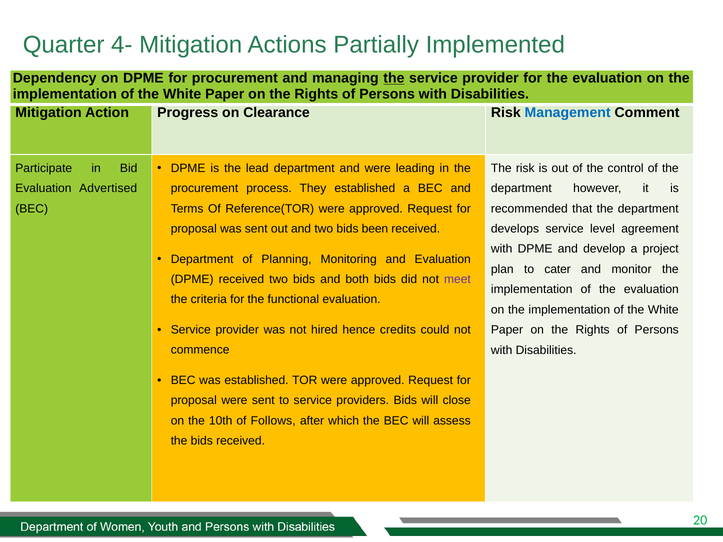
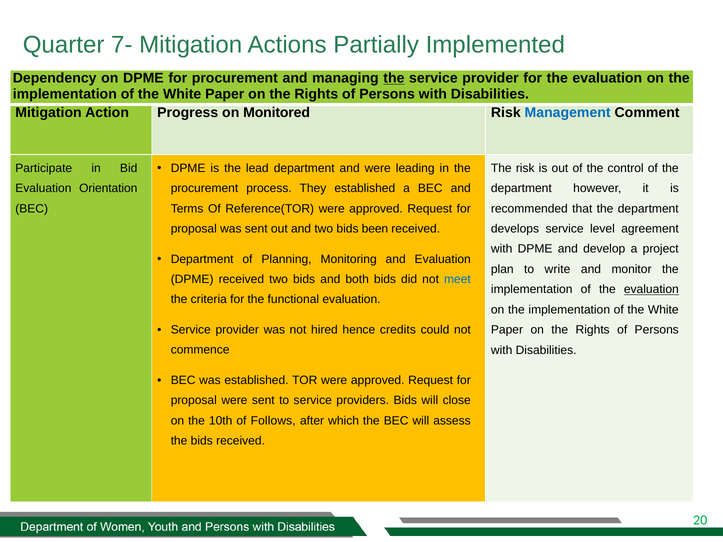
4-: 4- -> 7- (122, 45)
Clearance: Clearance -> Monitored (277, 113)
Advertised: Advertised -> Orientation (108, 188)
cater: cater -> write (558, 269)
meet colour: purple -> blue (457, 279)
evaluation underline: none -> present (651, 290)
